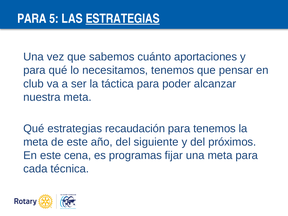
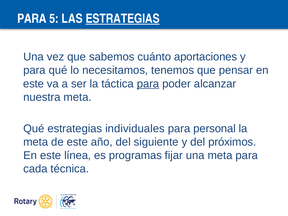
club: club -> este (34, 84)
para underline: none -> present (148, 84)
recaudación: recaudación -> individuales (135, 129)
para tenemos: tenemos -> personal (215, 129)
cena: cena -> línea (78, 155)
